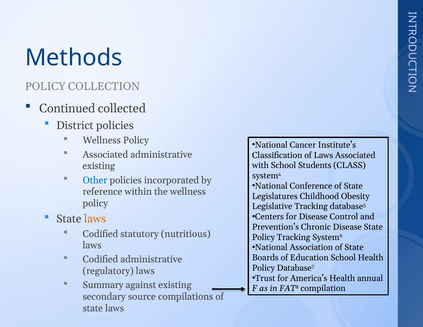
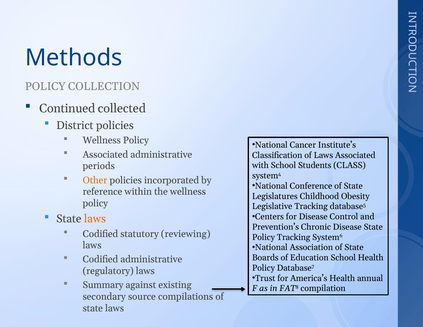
existing: existing -> periods (99, 166)
Other colour: blue -> orange (95, 180)
nutritious: nutritious -> reviewing (186, 234)
